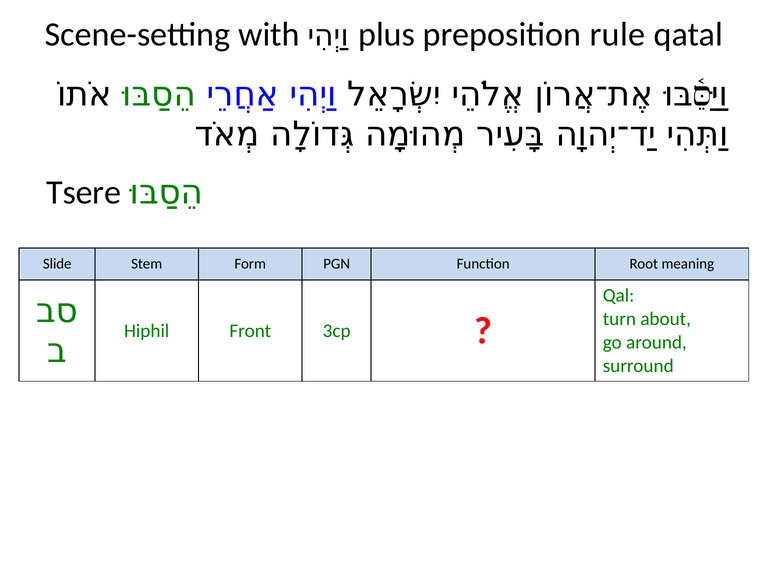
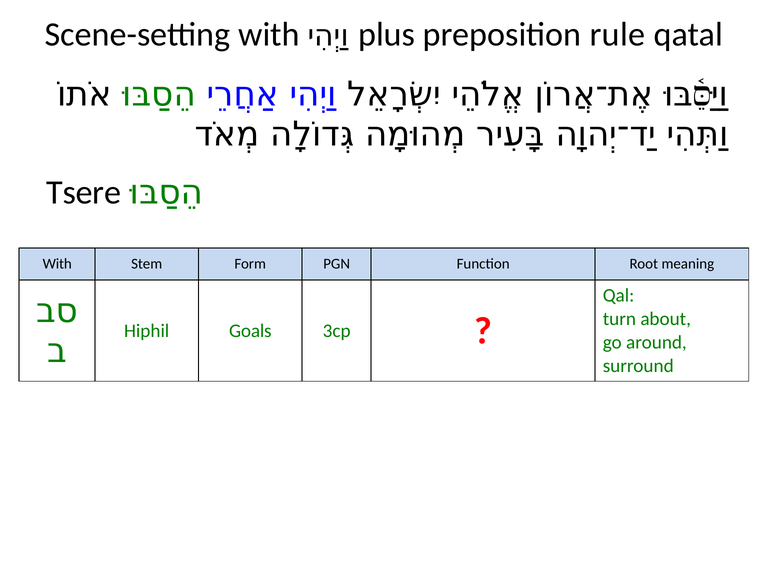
Slide: Slide -> With (57, 264)
Front: Front -> Goals (250, 331)
